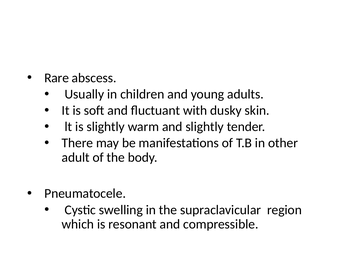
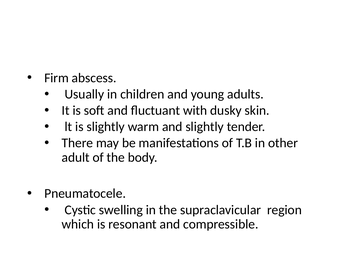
Rare: Rare -> Firm (57, 78)
